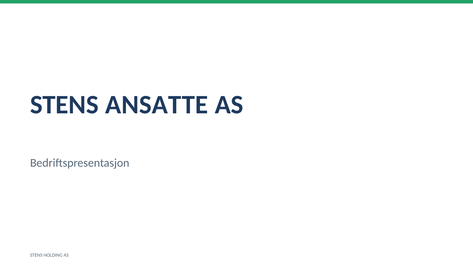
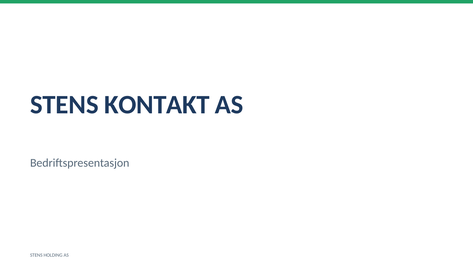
ANSATTE: ANSATTE -> KONTAKT (157, 105)
